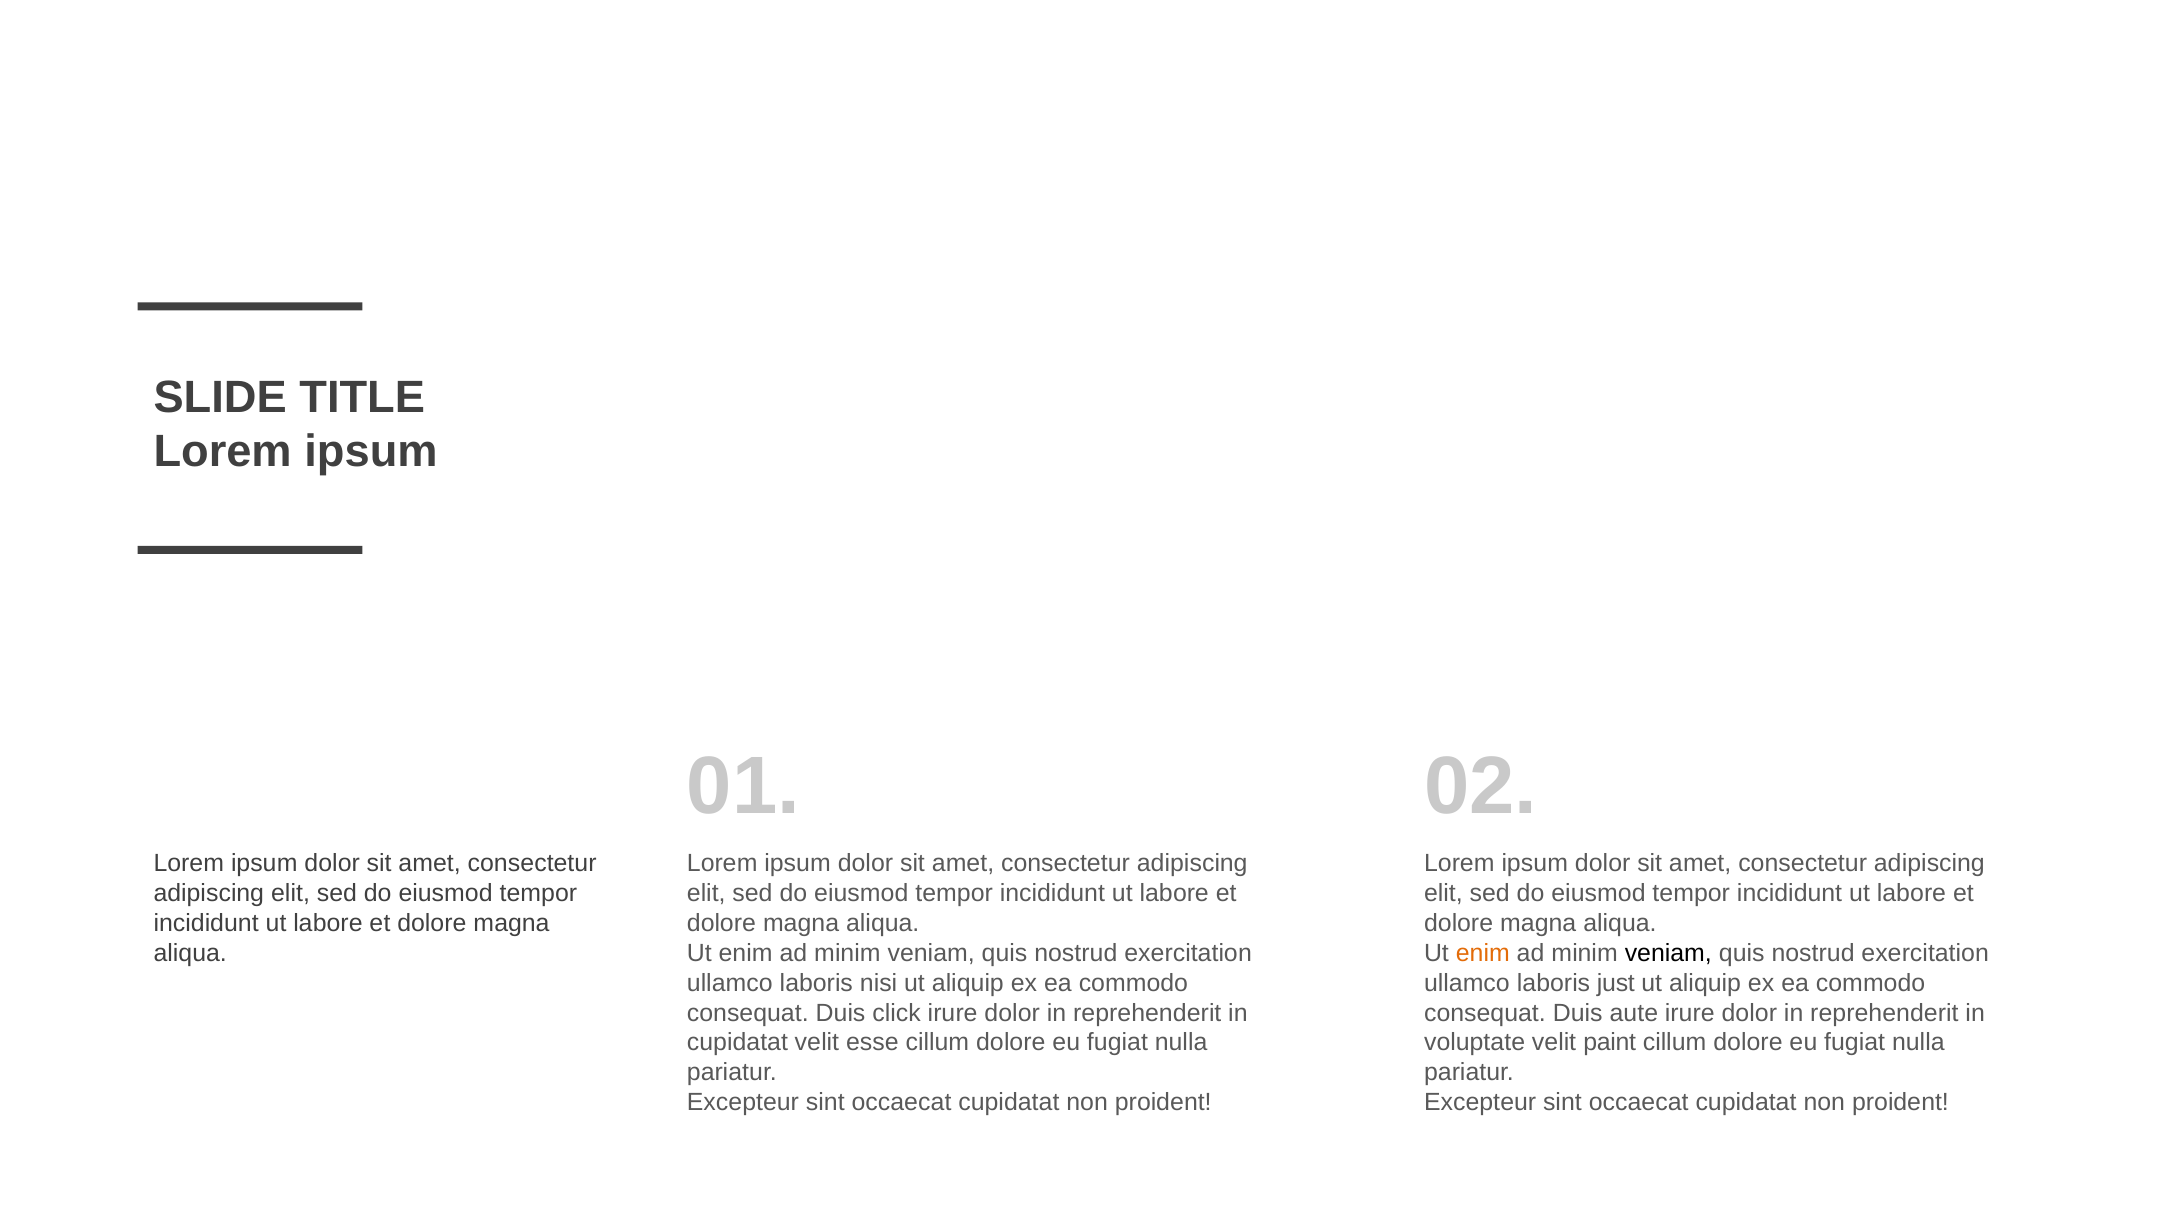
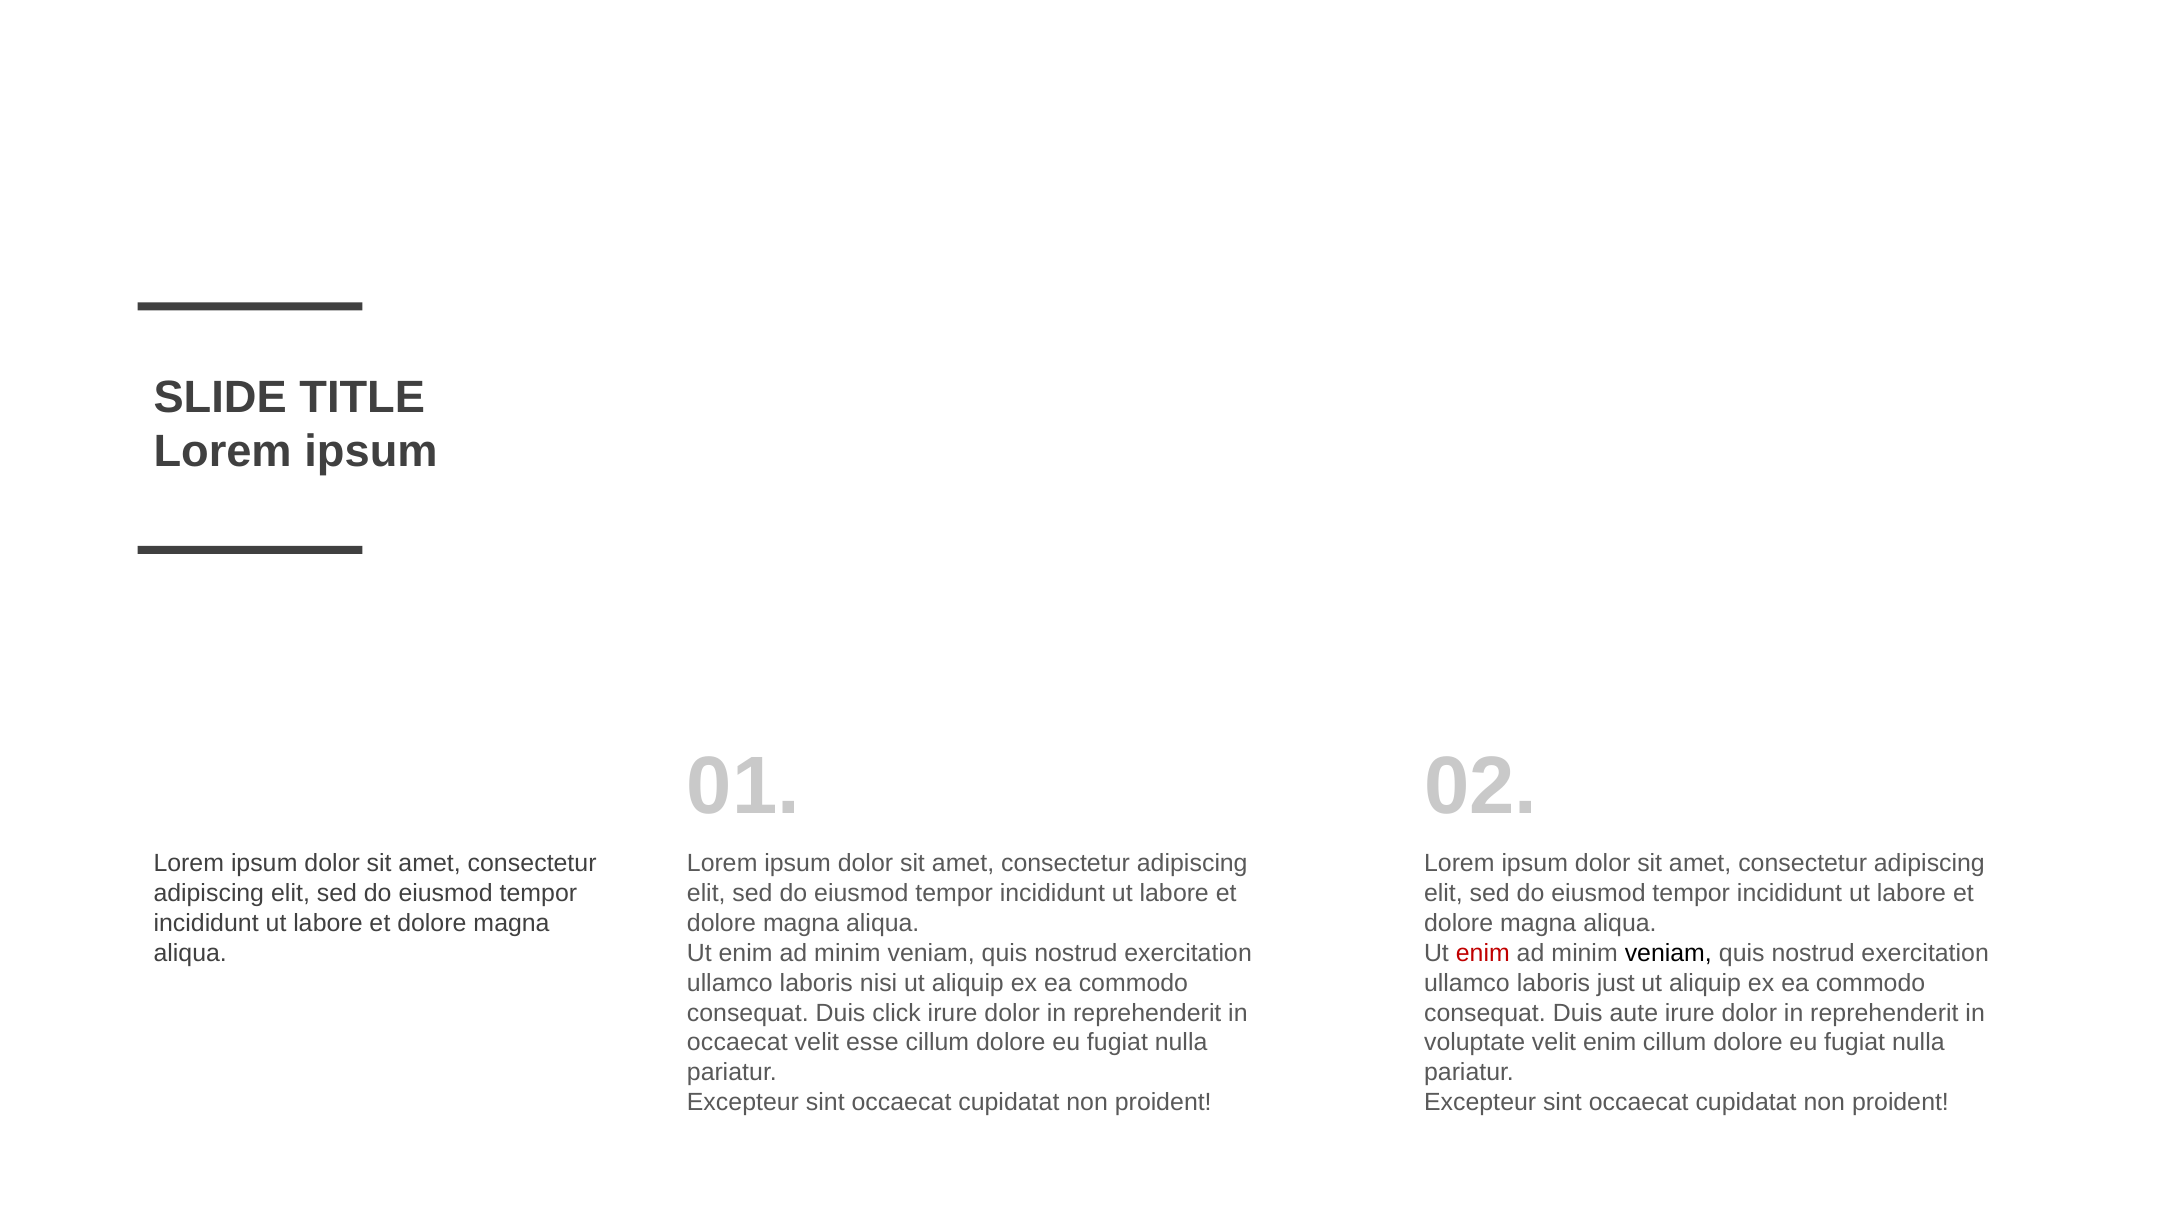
enim colour: orange -> red (1483, 953)
cupidatat: cupidatat -> occaecat (737, 1042)
velit paint: paint -> enim (1610, 1042)
